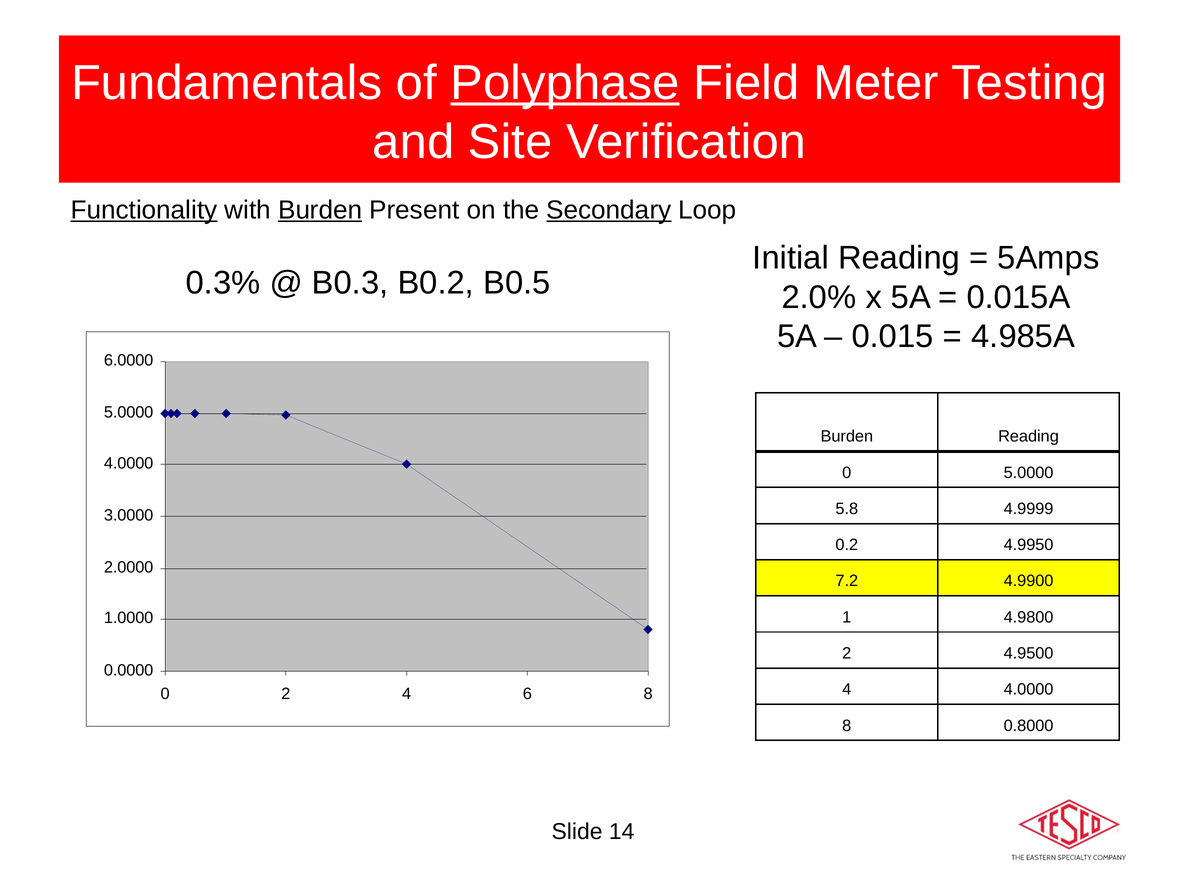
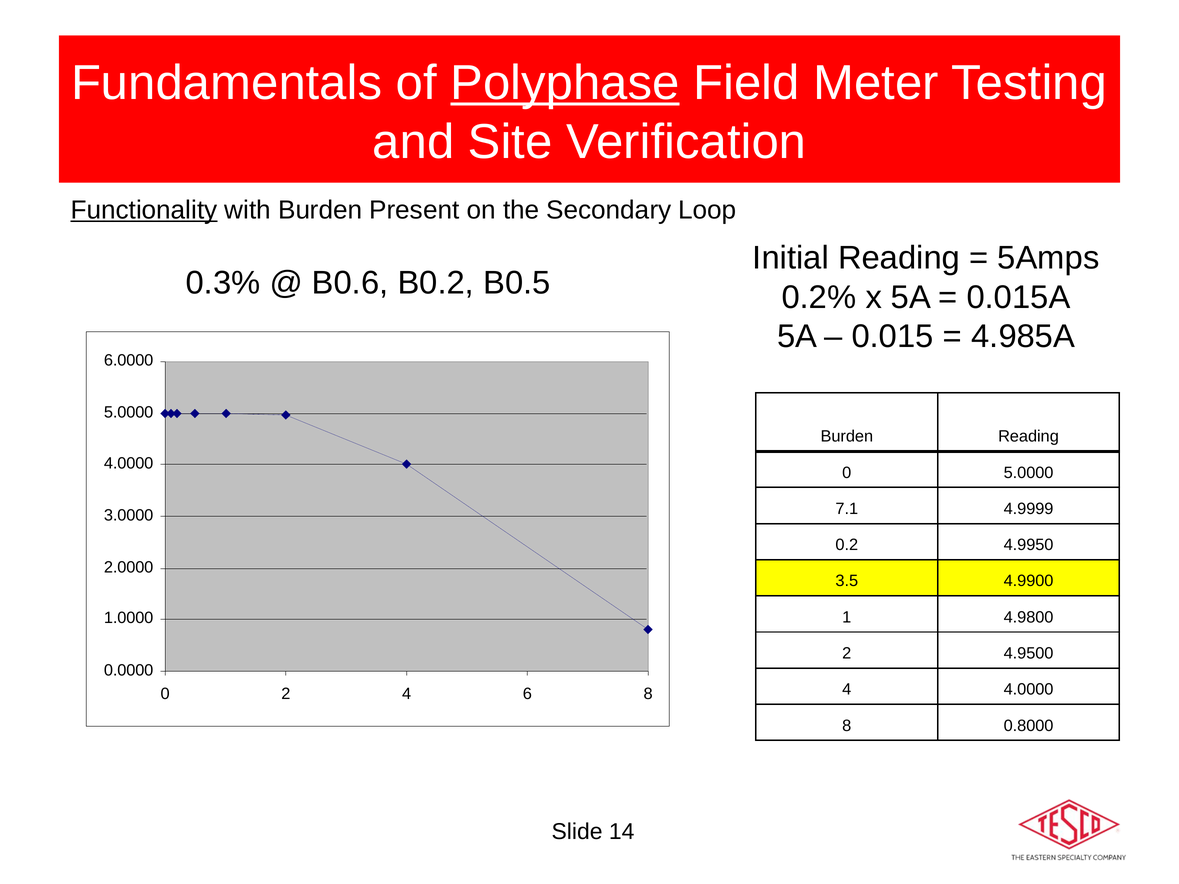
Burden underline: present -> none (320, 210)
Secondary underline: present -> none (609, 210)
B0.3: B0.3 -> B0.6 (350, 283)
2.0%: 2.0% -> 0.2% (819, 297)
5.8: 5.8 -> 7.1 (847, 509)
7.2: 7.2 -> 3.5 (847, 581)
